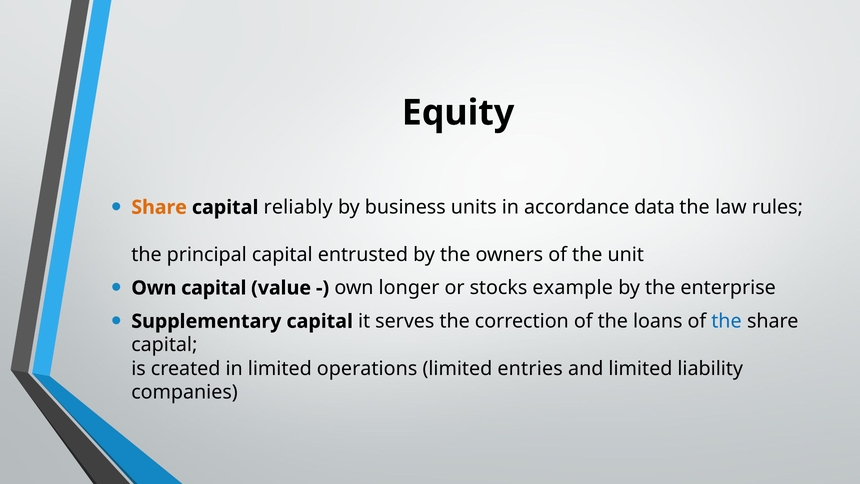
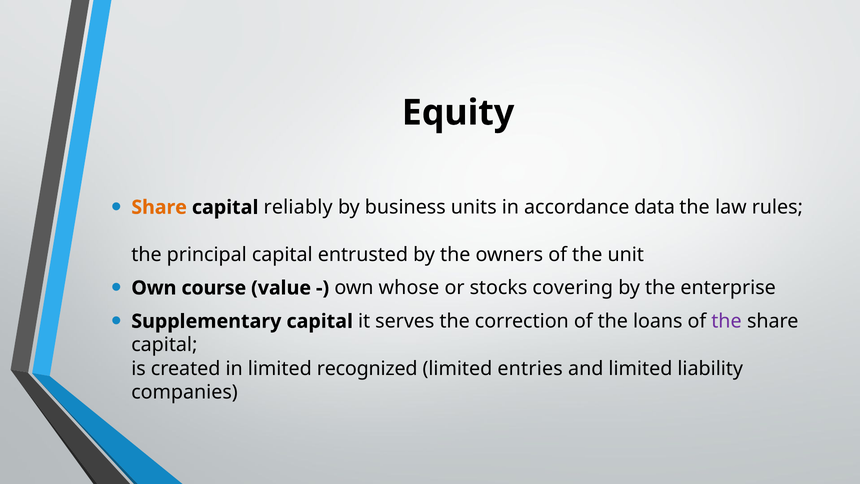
Own capital: capital -> course (214, 288)
longer: longer -> whose (409, 288)
example: example -> covering (573, 288)
the colour: blue -> purple (726, 321)
operations: operations -> recognized (367, 368)
